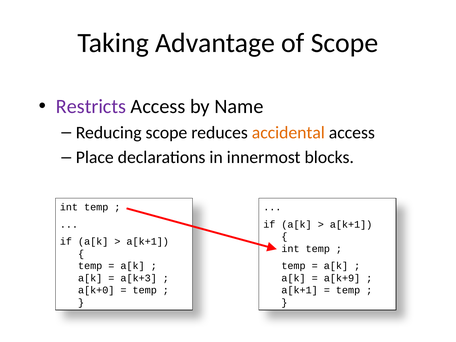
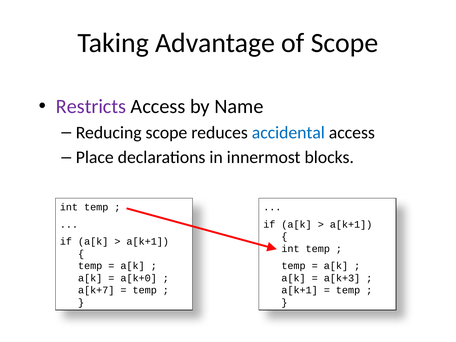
accidental colour: orange -> blue (288, 133)
a[k+3: a[k+3 -> a[k+0 (139, 278)
a[k+9: a[k+9 -> a[k+3 (342, 278)
a[k+0: a[k+0 -> a[k+7 (96, 290)
